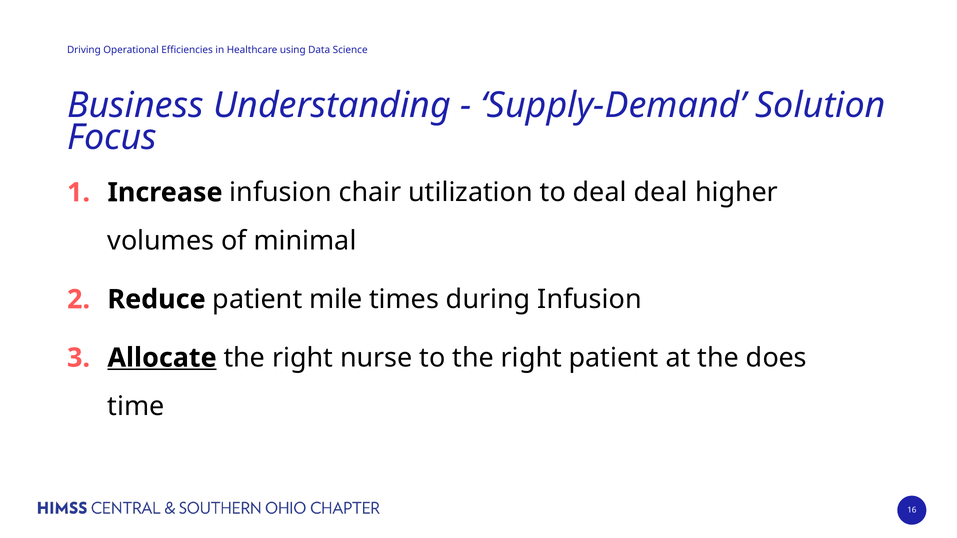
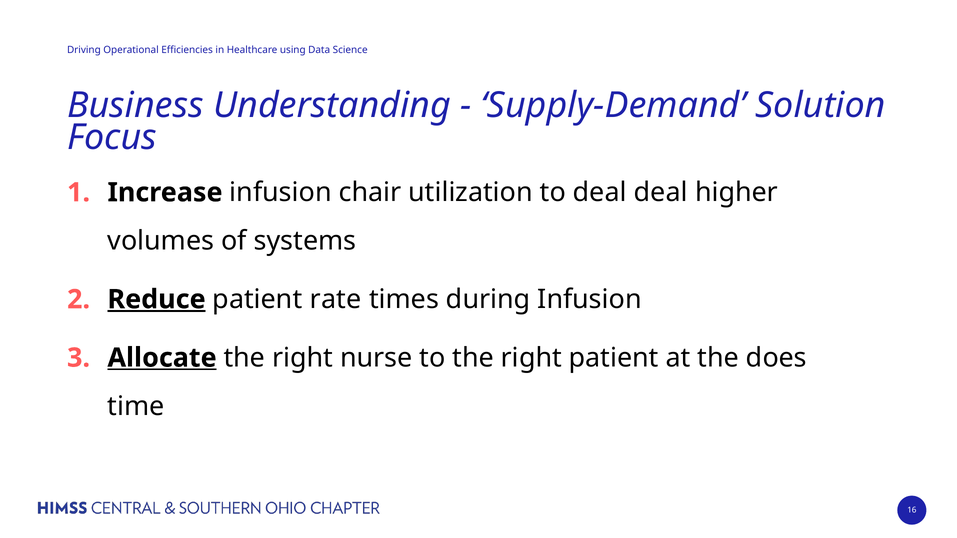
minimal: minimal -> systems (305, 241)
Reduce underline: none -> present (157, 300)
mile: mile -> rate (336, 300)
